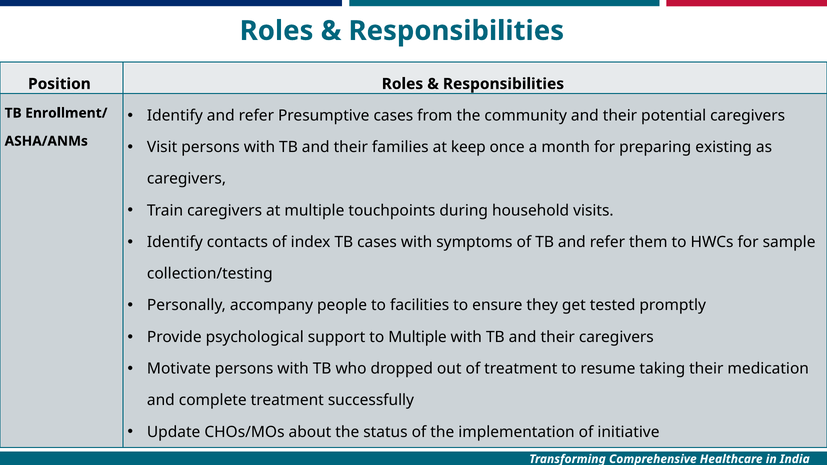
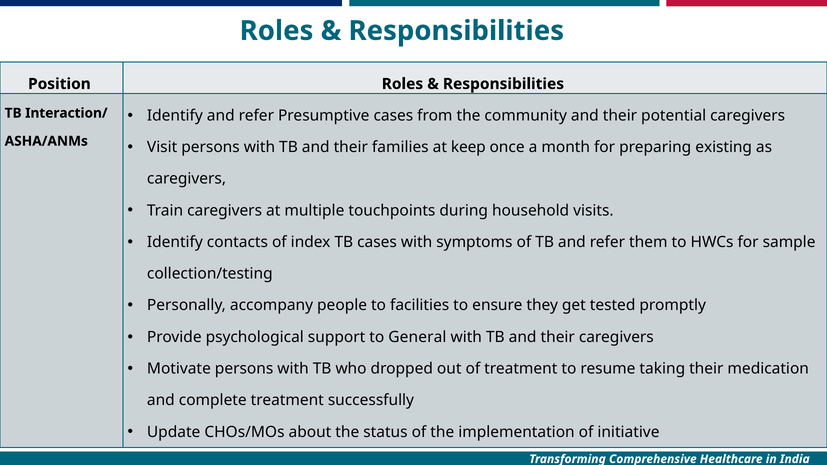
Enrollment/: Enrollment/ -> Interaction/ (66, 113)
to Multiple: Multiple -> General (417, 337)
